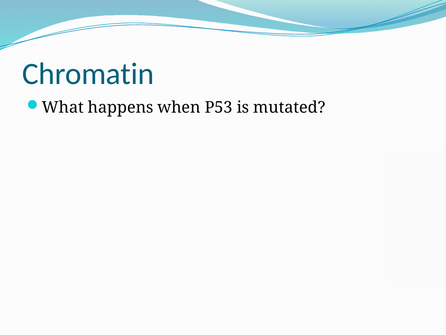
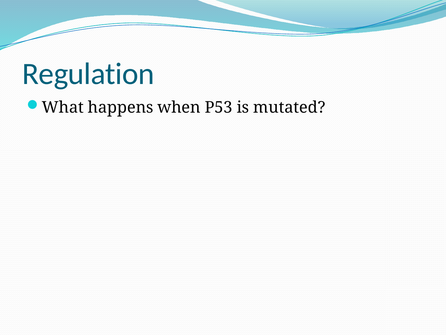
Chromatin: Chromatin -> Regulation (88, 74)
